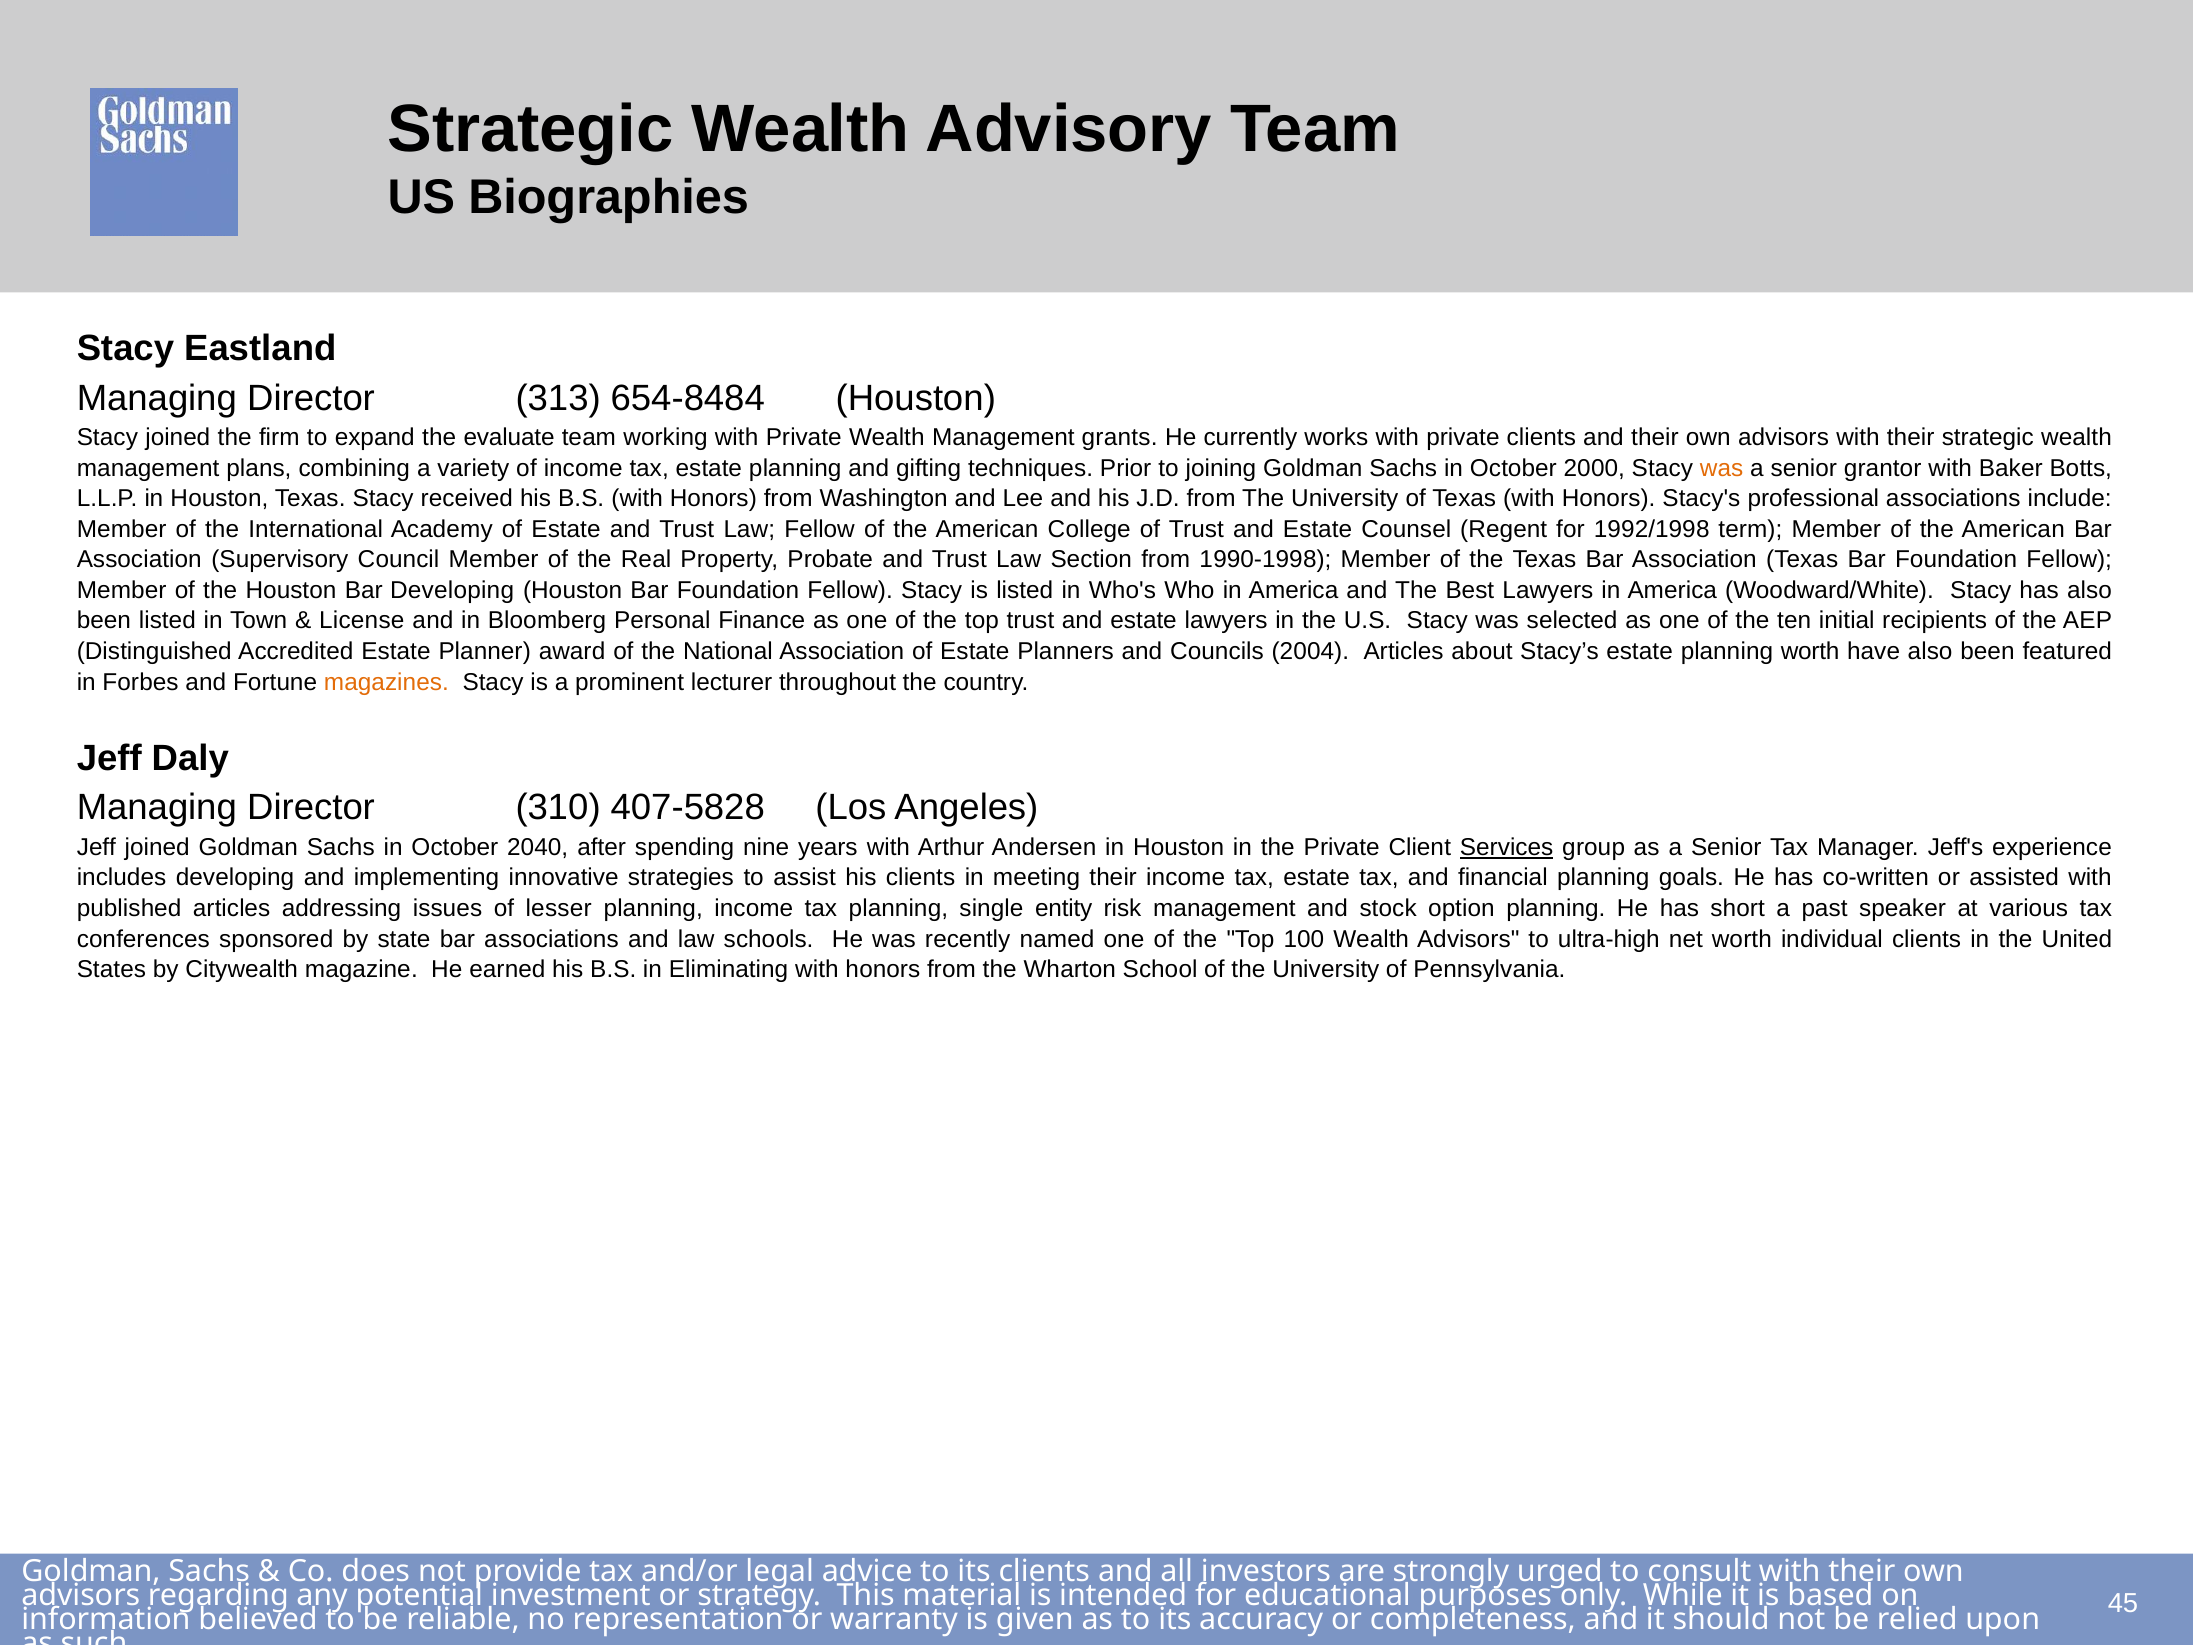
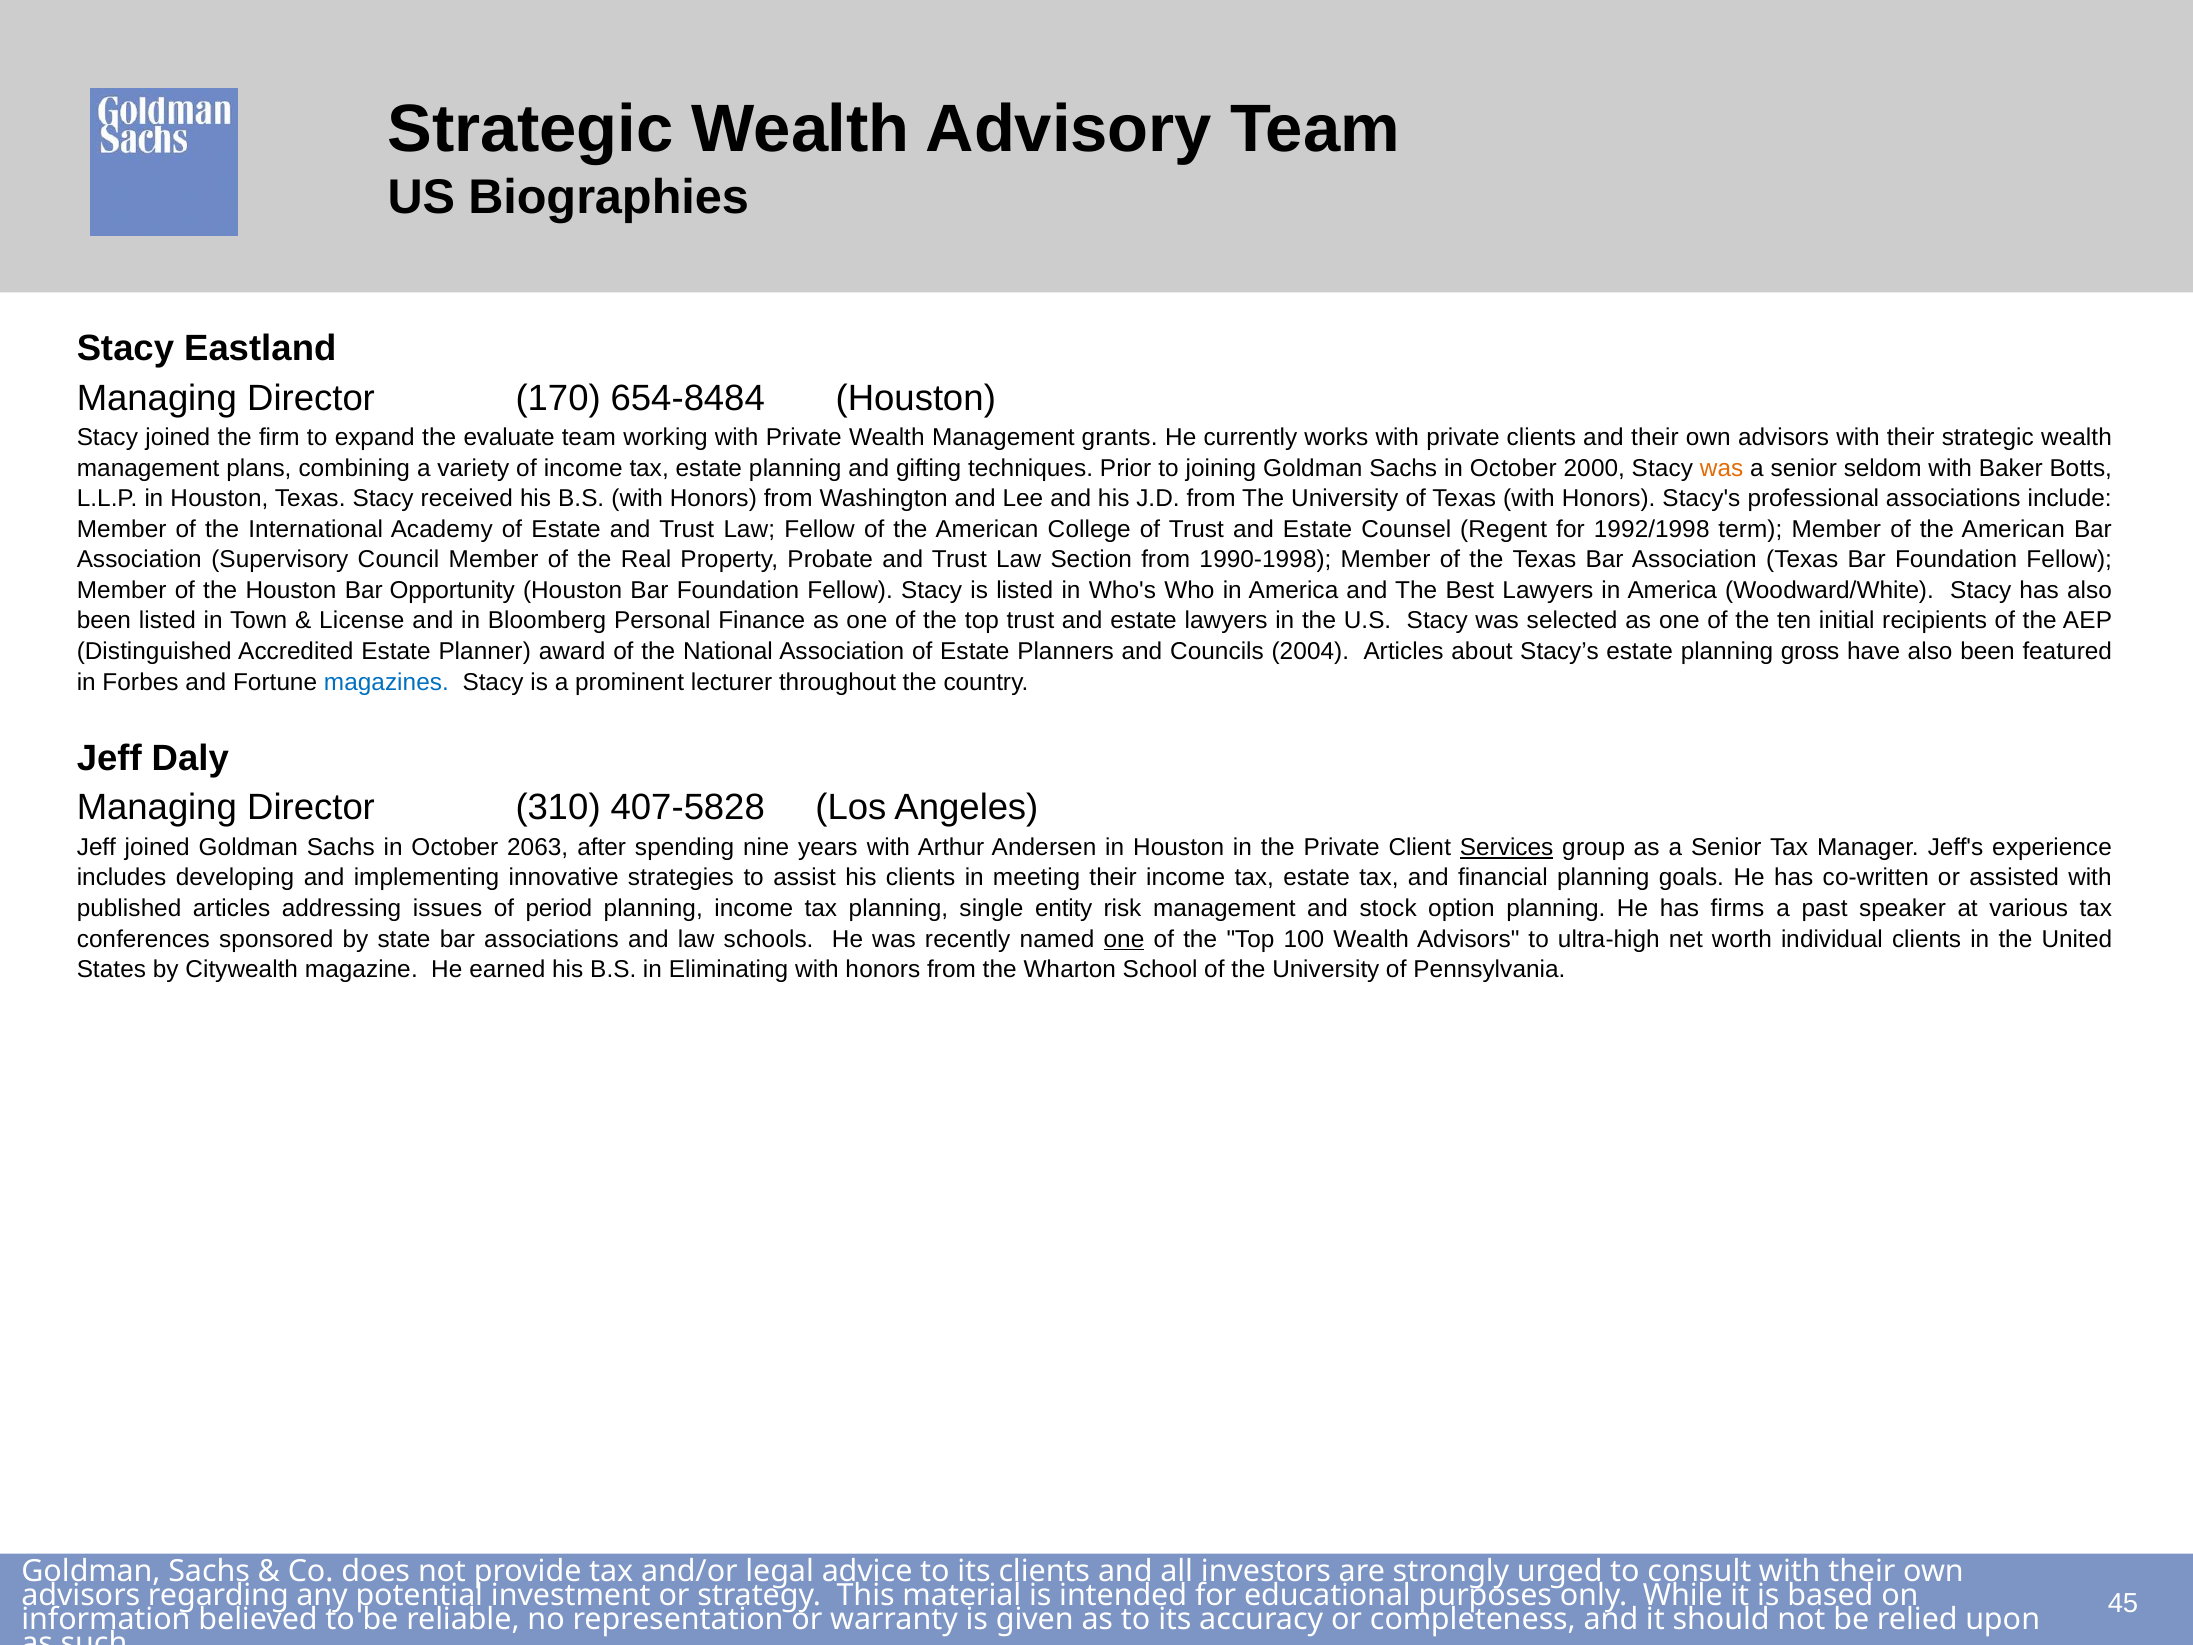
313: 313 -> 170 (558, 398)
grantor: grantor -> seldom (1883, 468)
Bar Developing: Developing -> Opportunity (452, 590)
planning worth: worth -> gross (1810, 651)
magazines colour: orange -> blue (386, 682)
2040: 2040 -> 2063 (538, 847)
lesser: lesser -> period (559, 908)
short: short -> firms (1738, 908)
one underline: none -> present (1124, 939)
